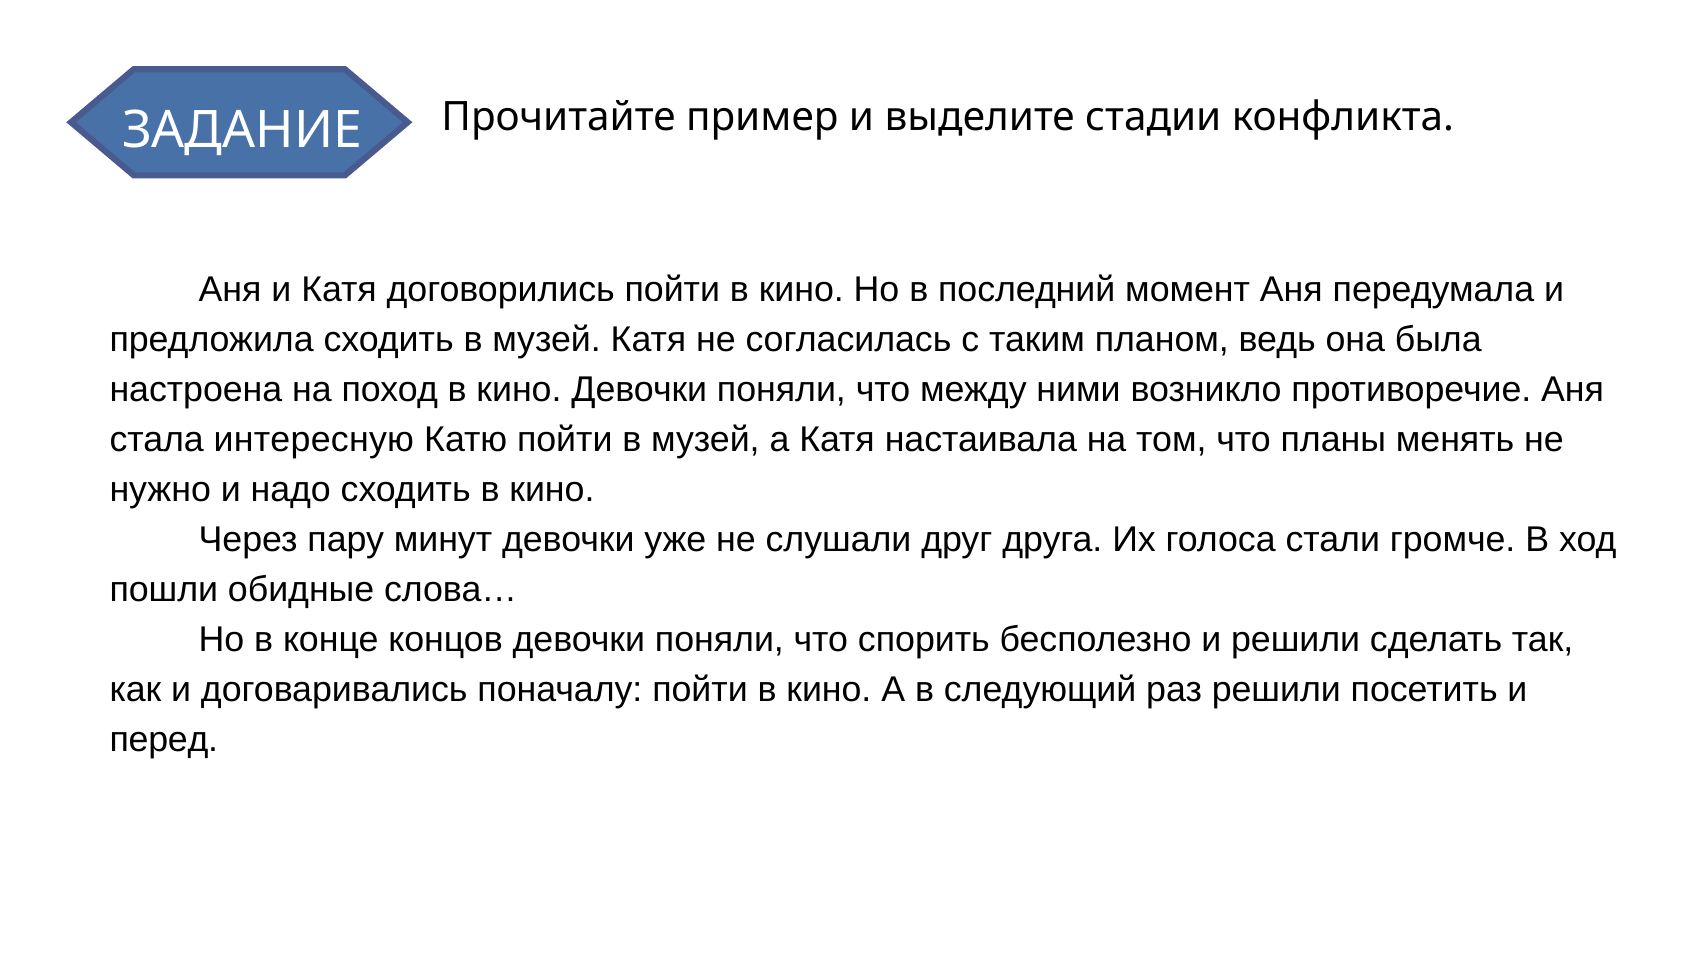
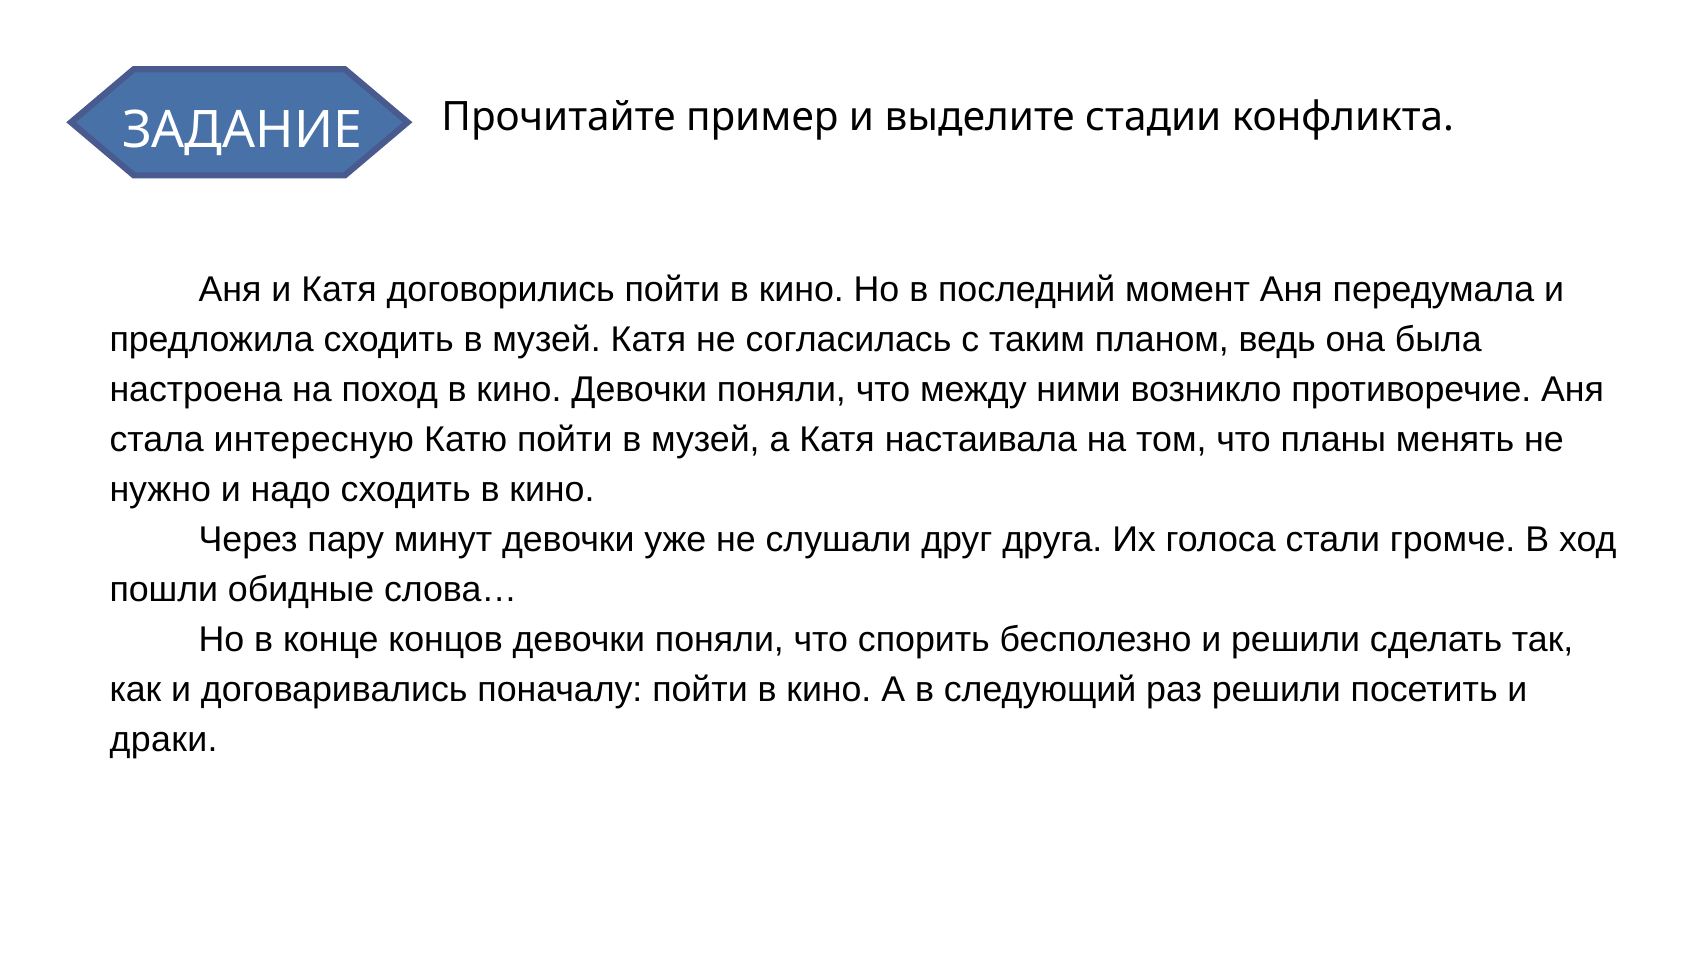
перед: перед -> драки (164, 740)
